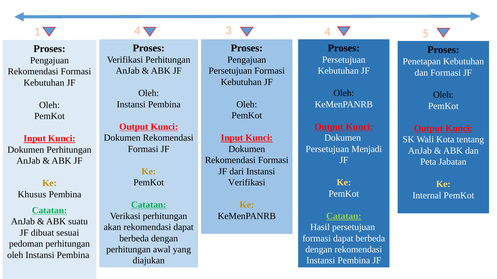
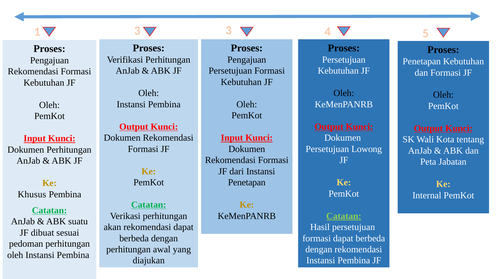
1 4: 4 -> 3 (137, 31)
Menjadi: Menjadi -> Lowong (367, 149)
Verifikasi: Verifikasi -> Penetapan (247, 183)
